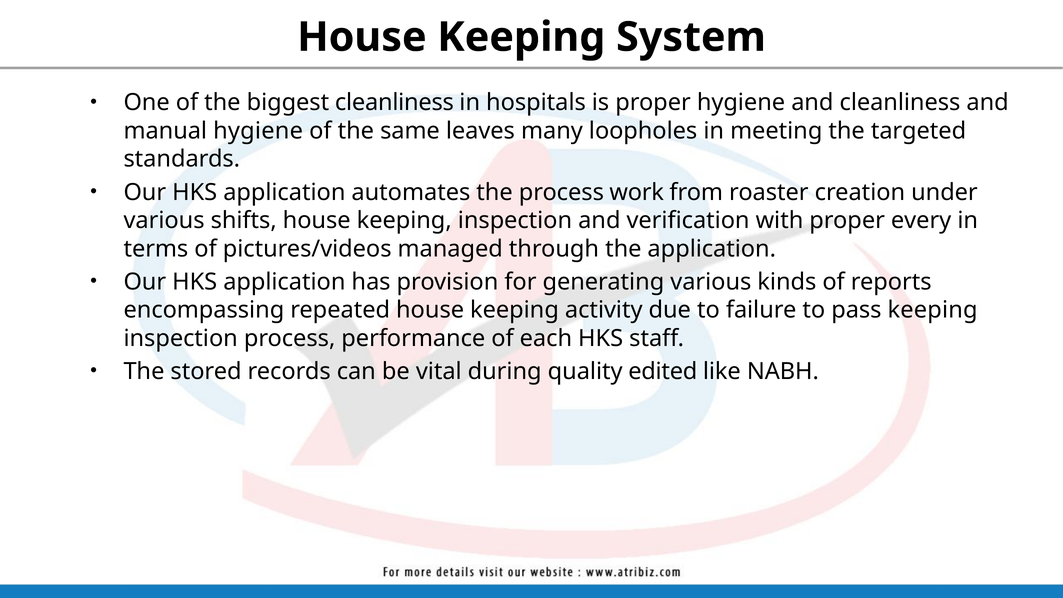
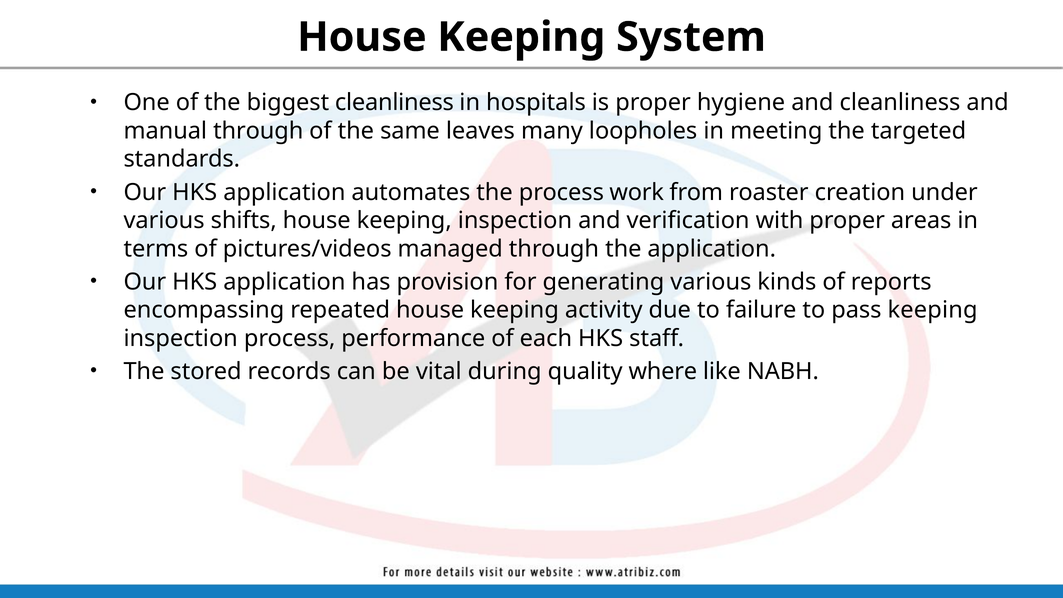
manual hygiene: hygiene -> through (258, 131)
every: every -> areas (921, 221)
edited: edited -> where (663, 371)
